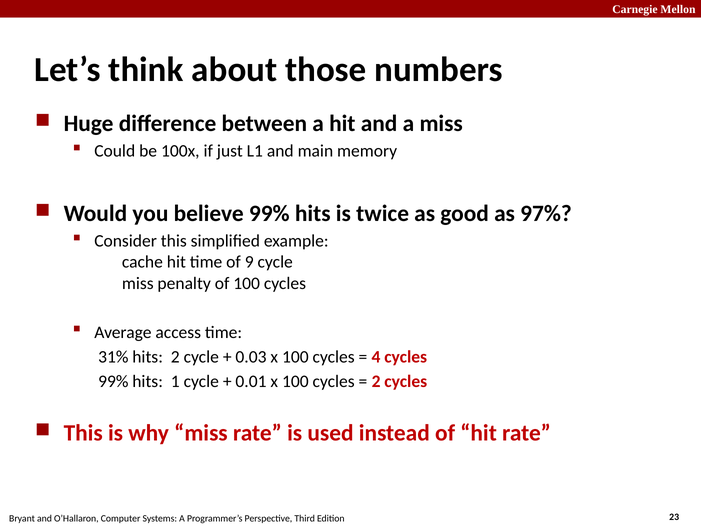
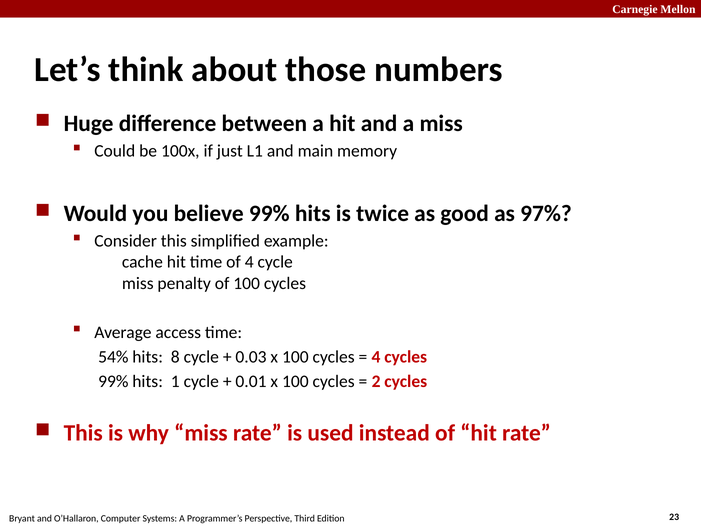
of 9: 9 -> 4 (249, 262)
31%: 31% -> 54% (113, 357)
hits 2: 2 -> 8 (175, 357)
